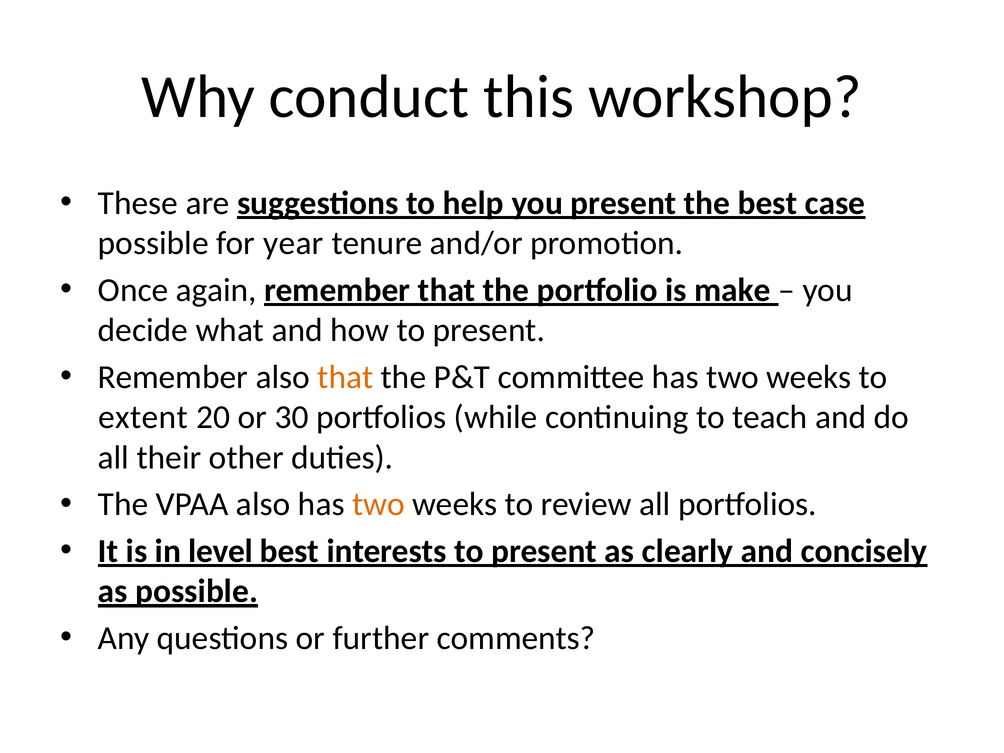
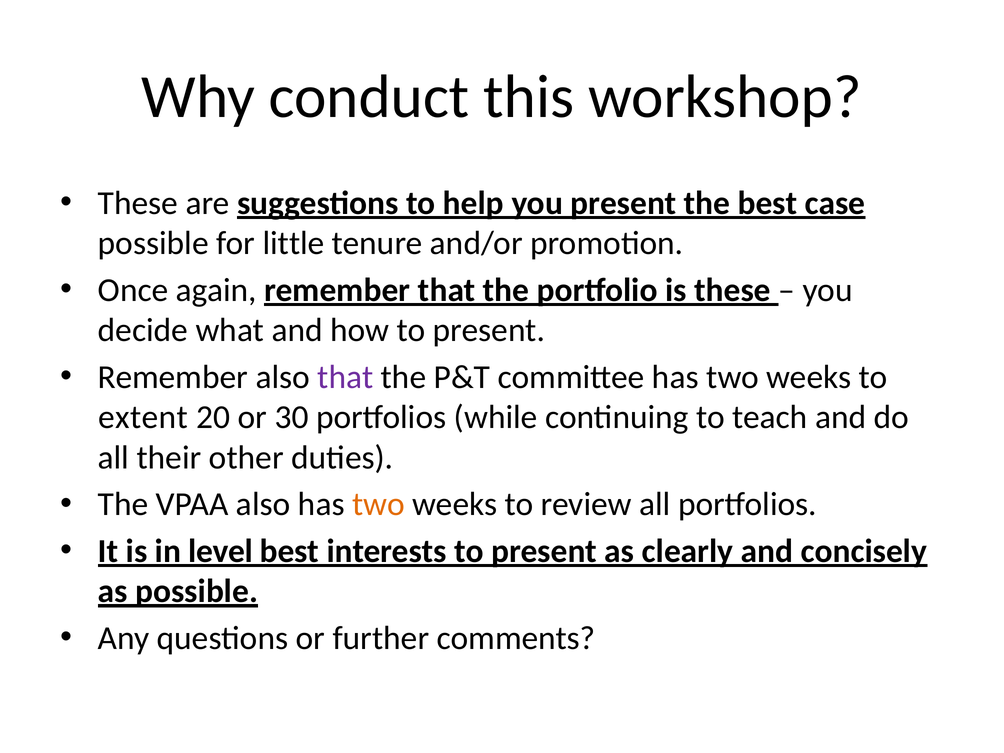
year: year -> little (294, 243)
is make: make -> these (732, 290)
that colour: orange -> purple (345, 377)
